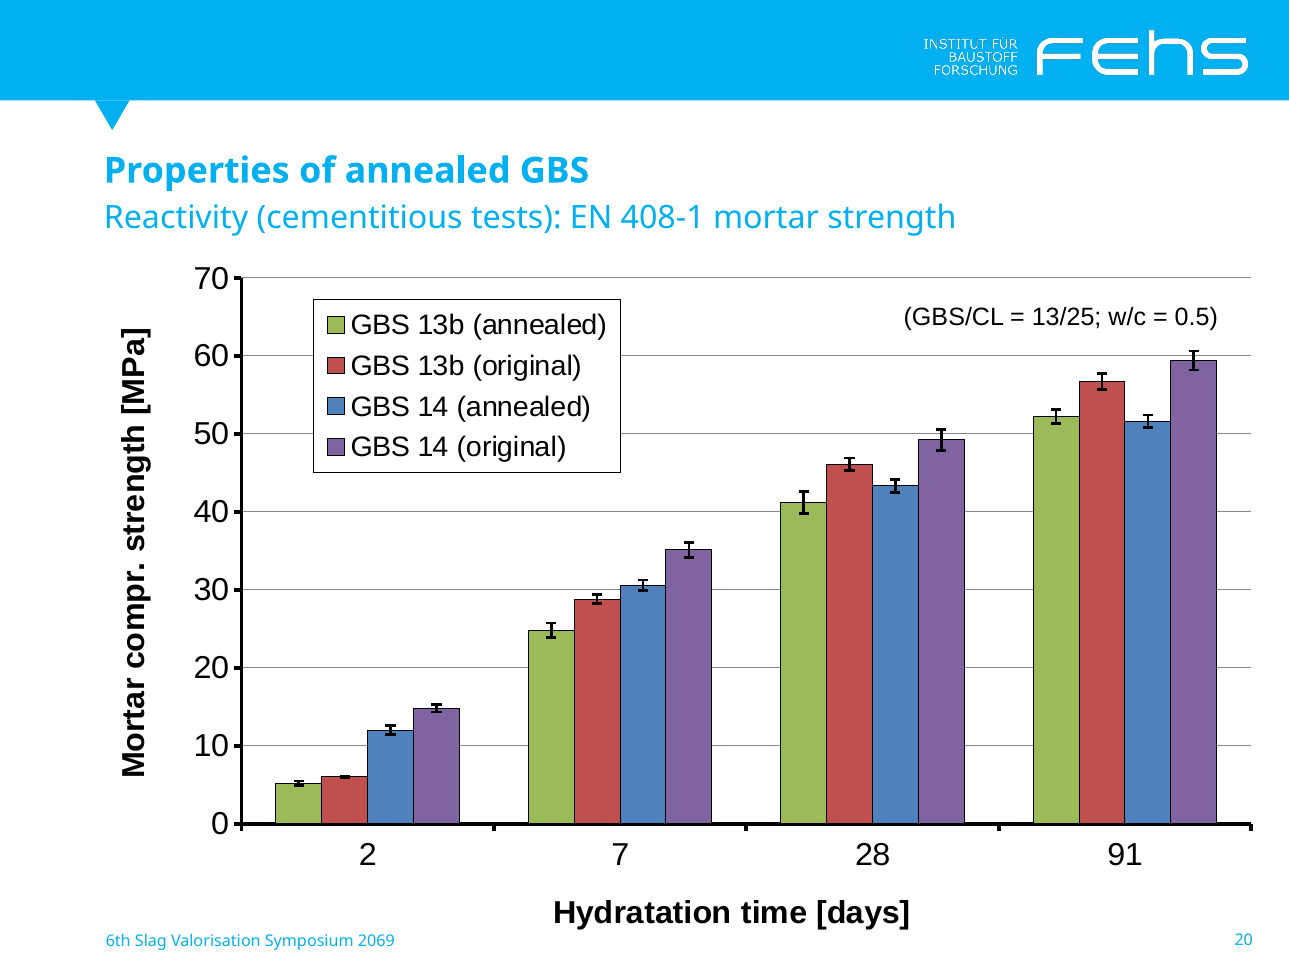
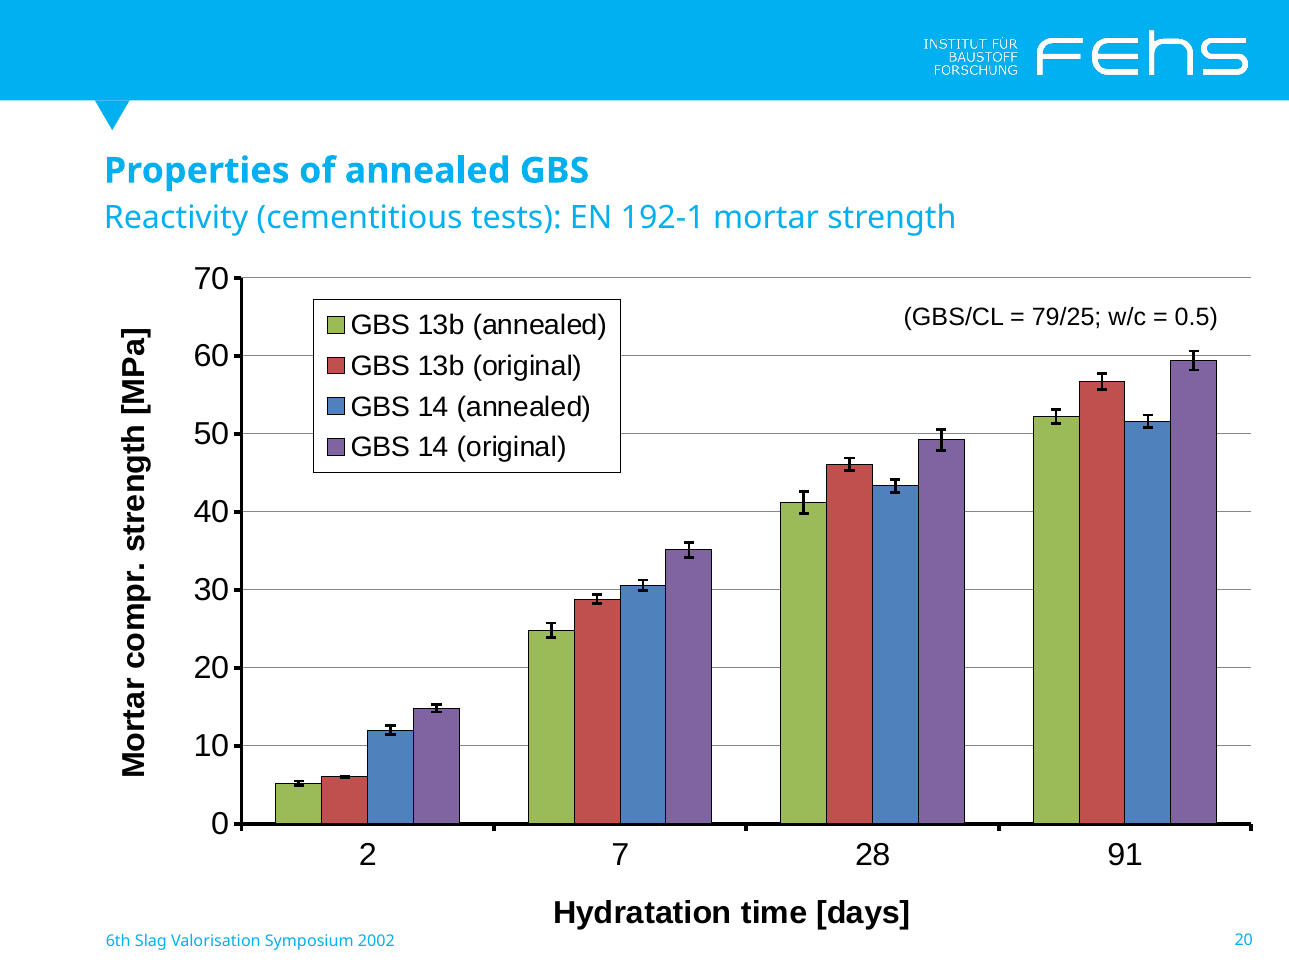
408-1: 408-1 -> 192-1 (663, 218)
13/25: 13/25 -> 79/25 (1067, 317)
2069: 2069 -> 2002 (376, 942)
